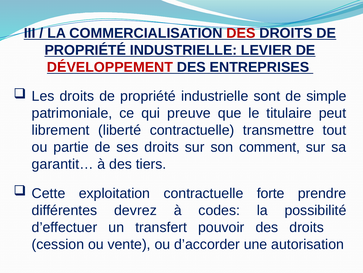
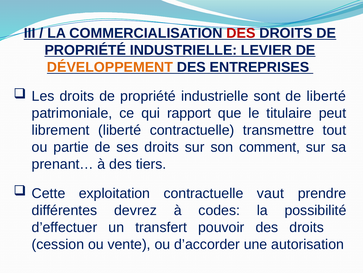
DÉVELOPPEMENT colour: red -> orange (110, 67)
de simple: simple -> liberté (326, 96)
preuve: preuve -> rapport (189, 113)
garantit…: garantit… -> prenant… (63, 164)
forte: forte -> vaut (270, 193)
